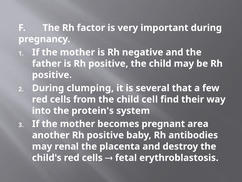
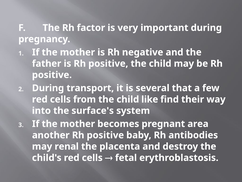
clumping: clumping -> transport (90, 88)
cell: cell -> like (150, 99)
protein's: protein's -> surface's (93, 110)
